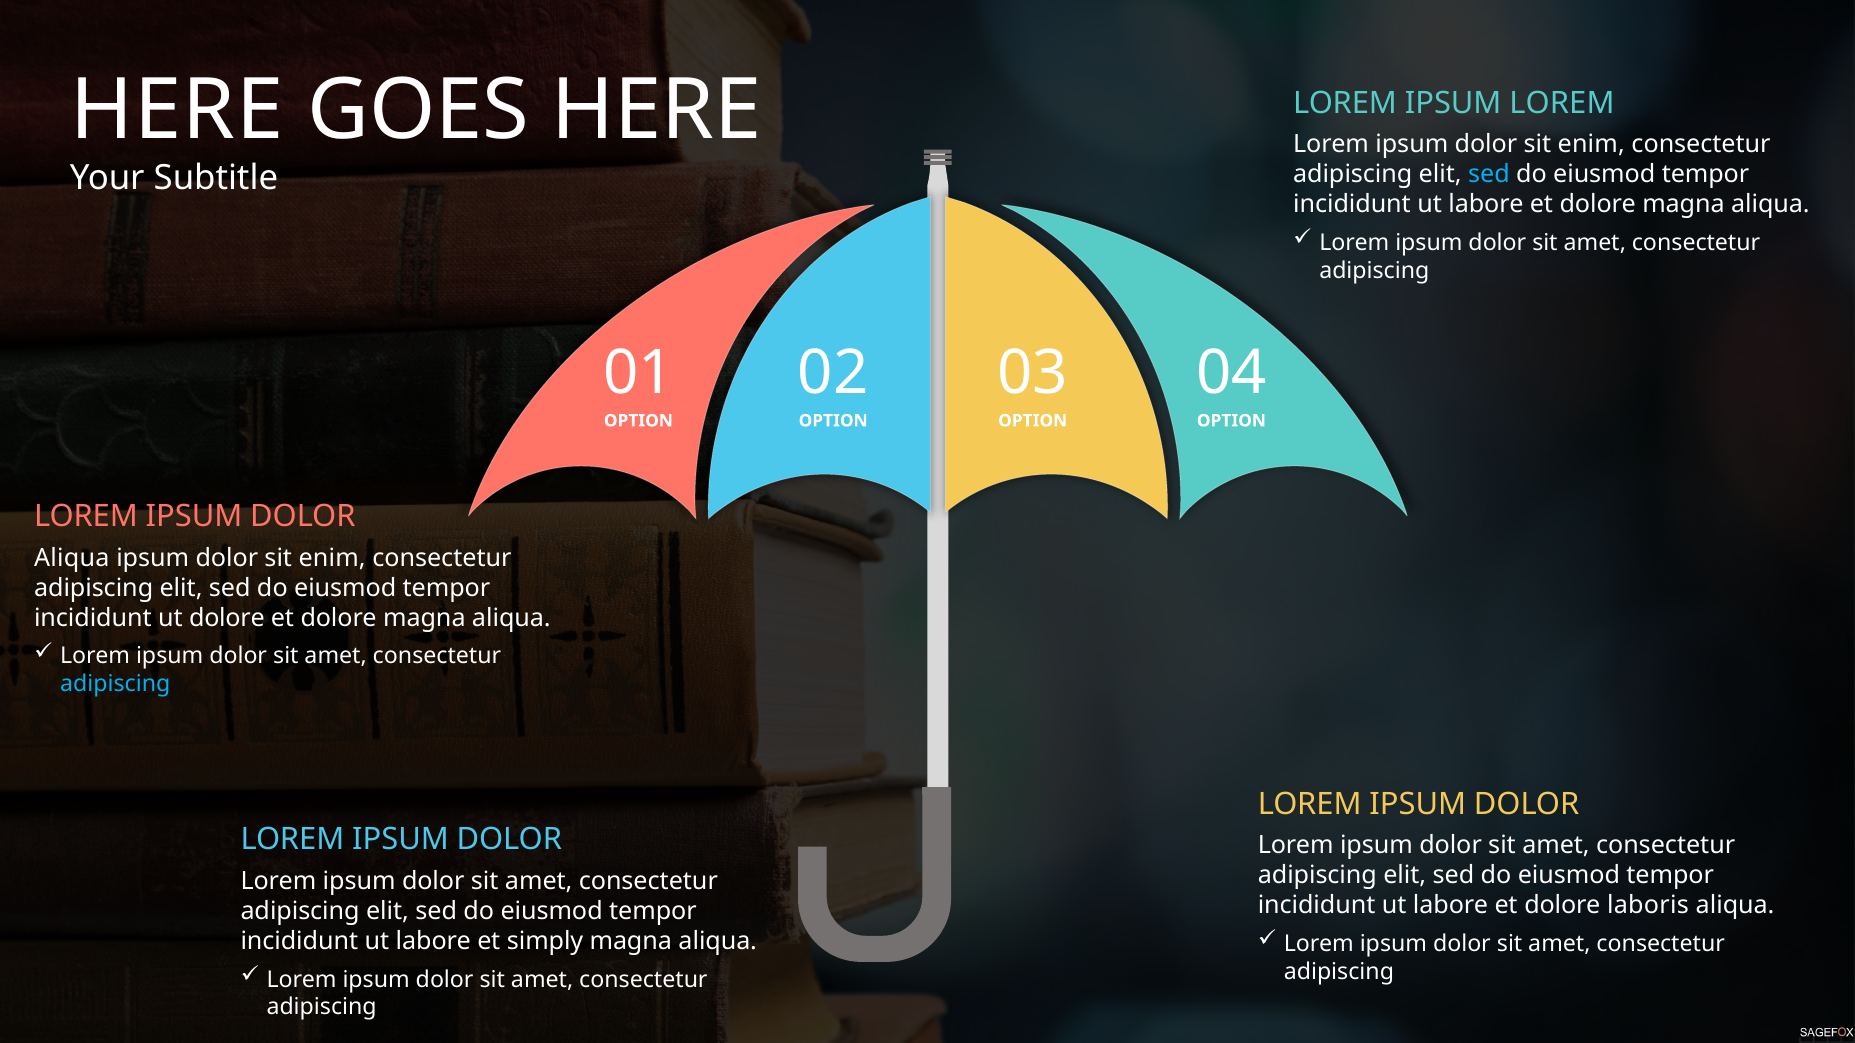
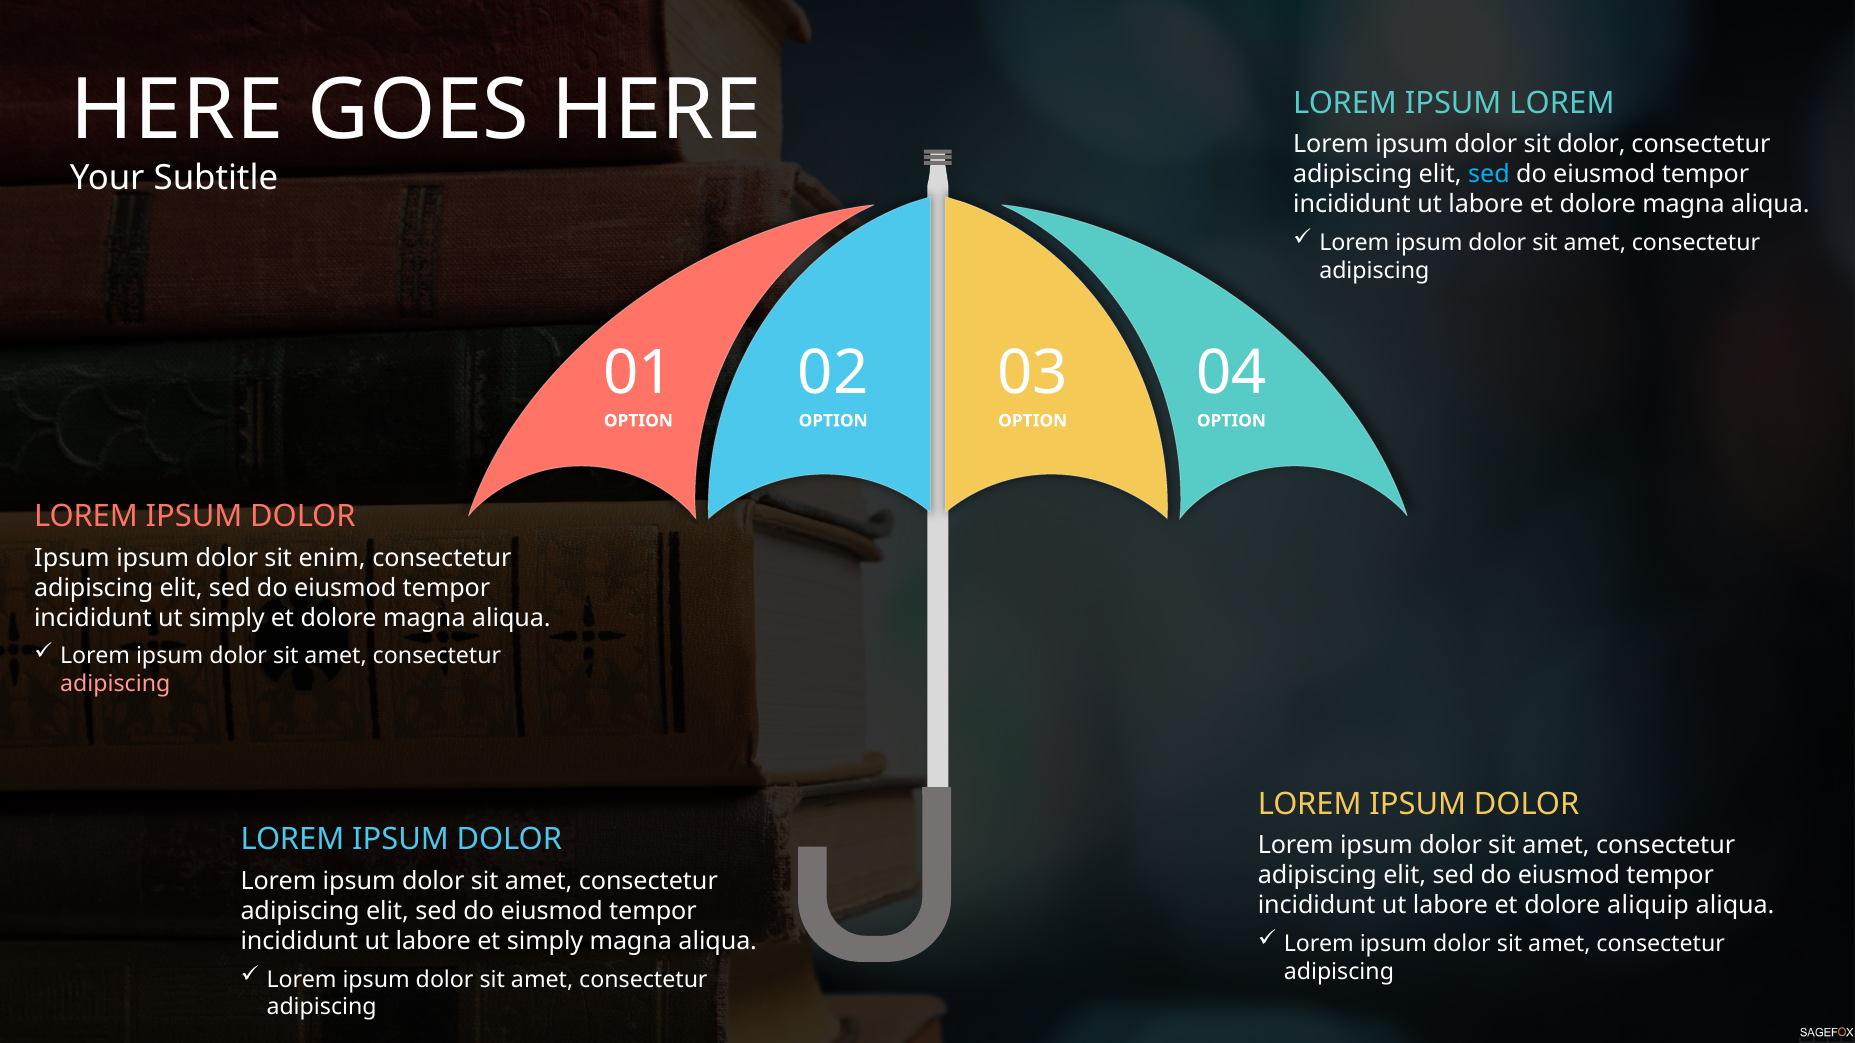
enim: enim -> dolor (1591, 144)
Aliqua: Aliqua -> Ipsum (72, 558)
ut dolore: dolore -> simply (227, 618)
adipiscing colour: light blue -> pink (115, 684)
laboris: laboris -> aliquip (1648, 906)
